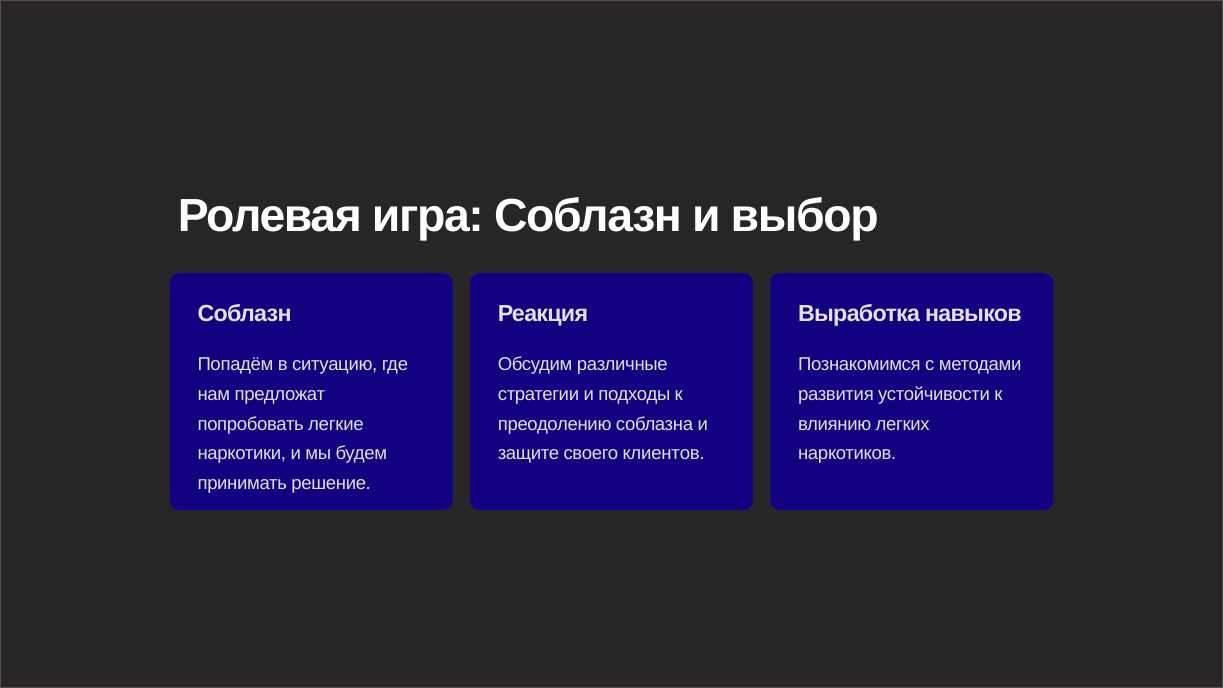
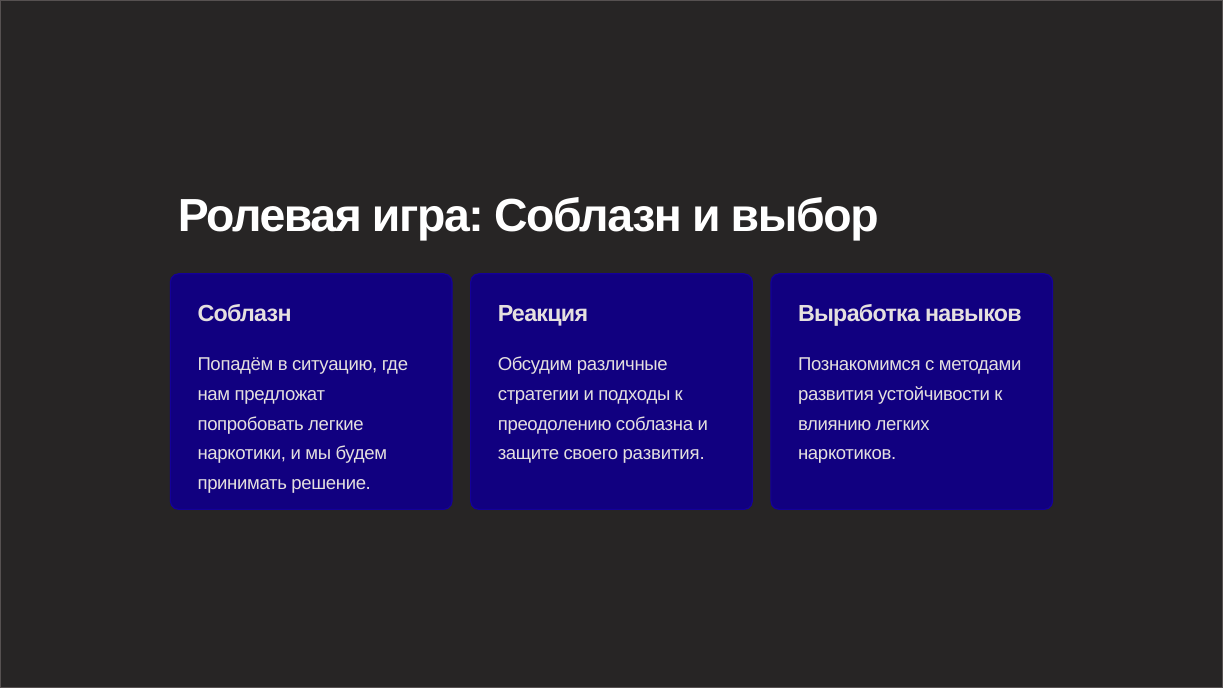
своего клиентов: клиентов -> развития (664, 454)
